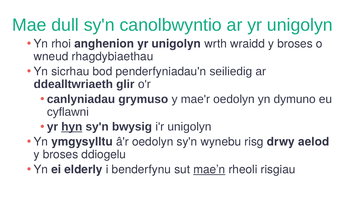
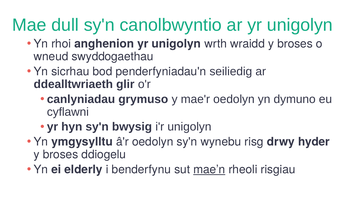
rhagdybiaethau: rhagdybiaethau -> swyddogaethau (113, 56)
hyn underline: present -> none (72, 127)
aelod: aelod -> hyder (314, 142)
